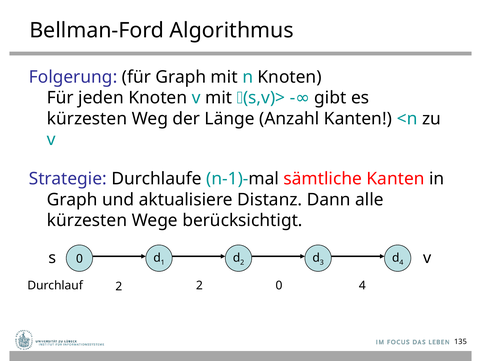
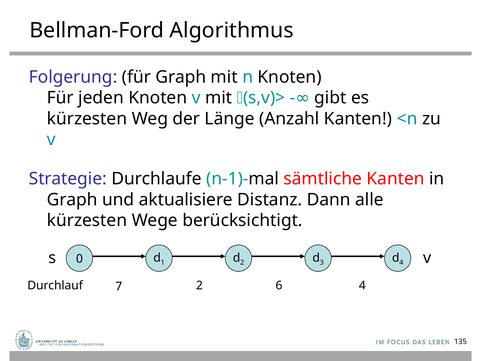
Durchlauf 2: 2 -> 7 (119, 286)
2 0: 0 -> 6 (279, 285)
